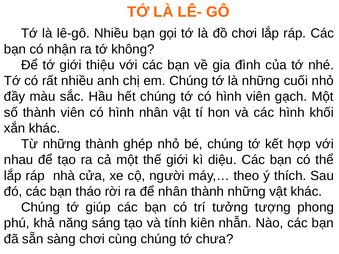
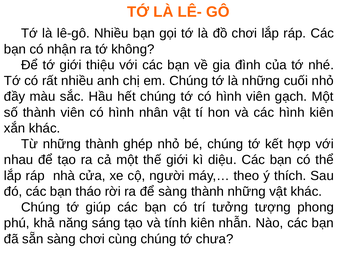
hình khối: khối -> kiên (322, 113)
để nhân: nhân -> sàng (173, 192)
